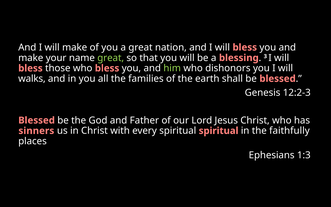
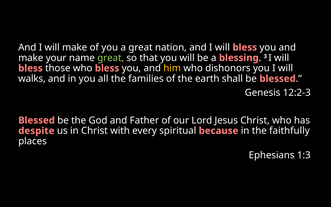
him colour: light green -> yellow (172, 68)
sinners: sinners -> despite (36, 131)
spiritual spiritual: spiritual -> because (219, 131)
